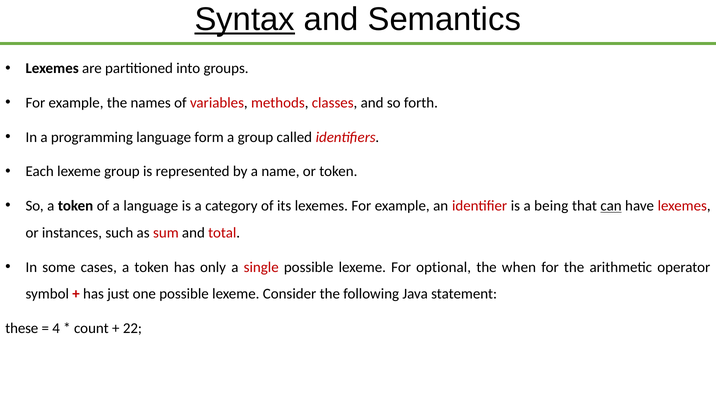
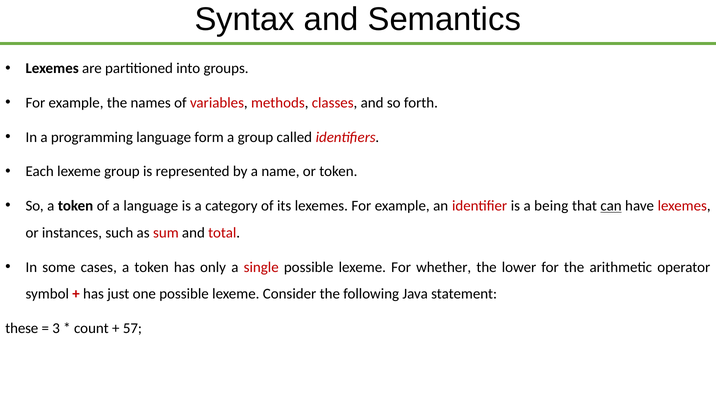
Syntax underline: present -> none (245, 19)
optional: optional -> whether (444, 267)
when: when -> lower (519, 267)
4: 4 -> 3 (56, 328)
22: 22 -> 57 (132, 328)
